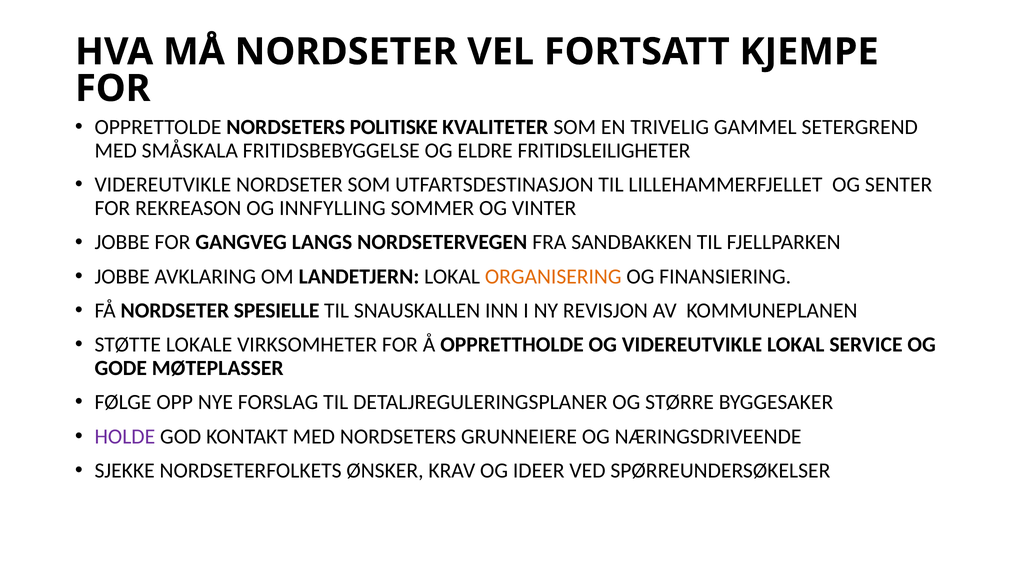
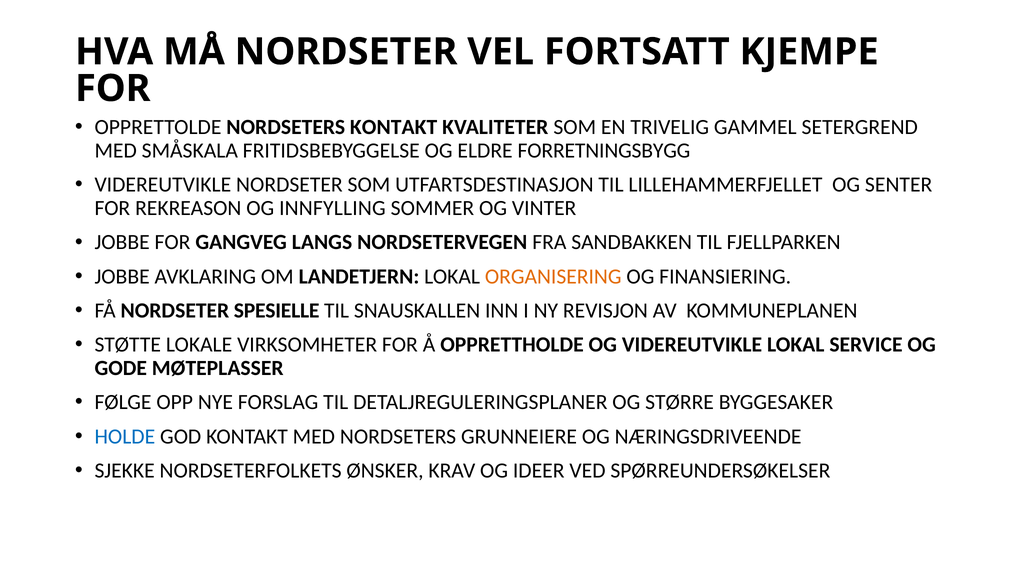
NORDSETERS POLITISKE: POLITISKE -> KONTAKT (394, 127)
FRITIDSLEILIGHETER: FRITIDSLEILIGHETER -> FORRETNINGSBYGG (604, 151)
HOLDE colour: purple -> blue (125, 436)
